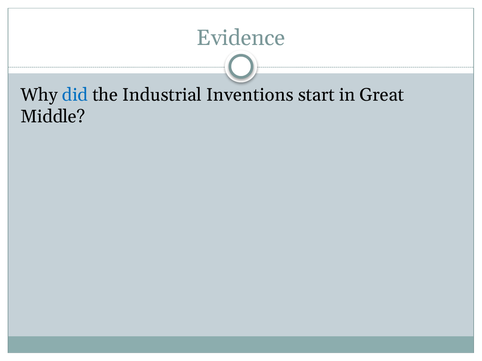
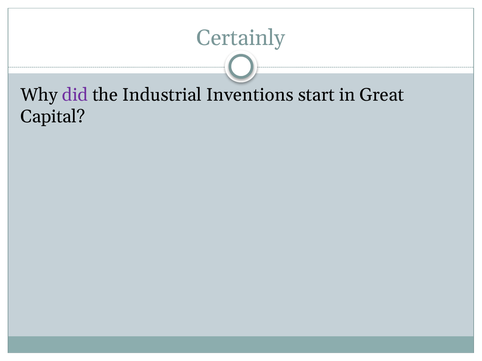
Evidence: Evidence -> Certainly (241, 38)
did colour: blue -> purple (75, 95)
Middle: Middle -> Capital (53, 117)
